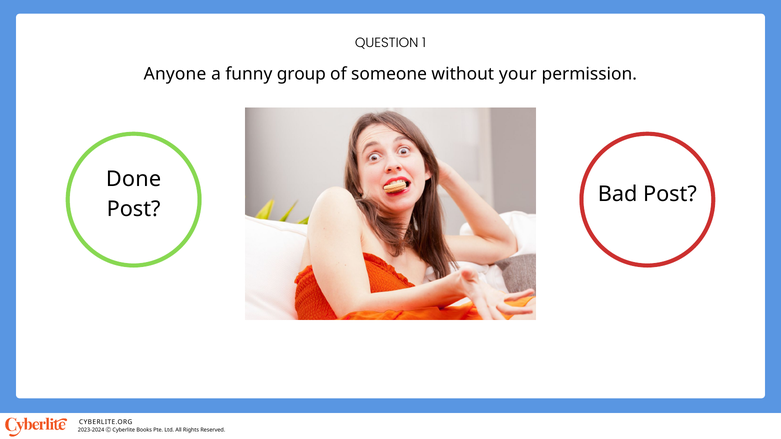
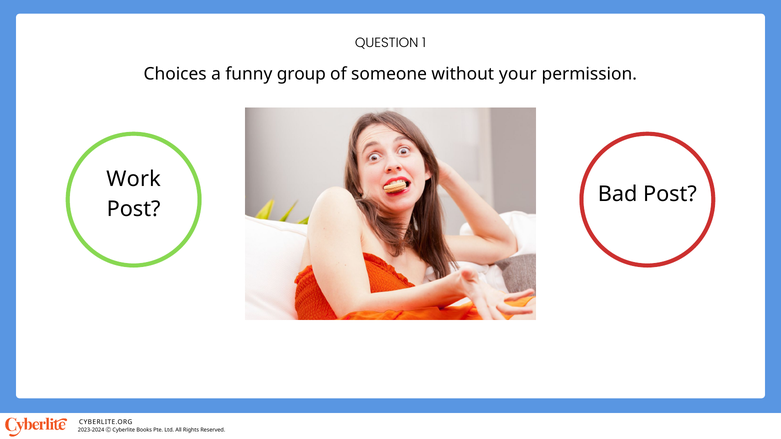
Anyone: Anyone -> Choices (175, 74)
Done: Done -> Work (134, 179)
